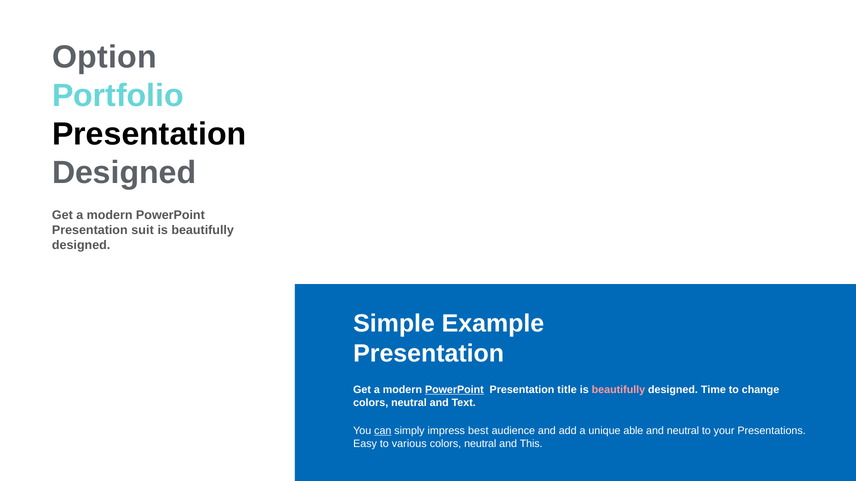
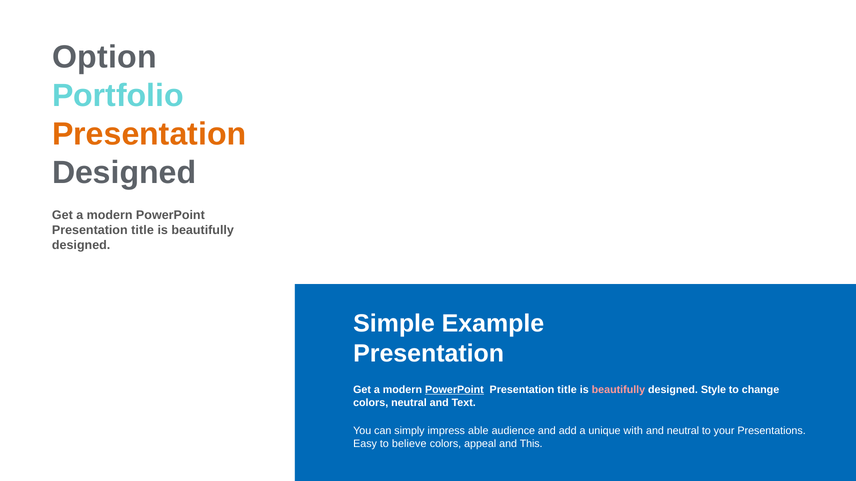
Presentation colour: black -> orange (149, 134)
suit: suit -> title (143, 230)
Time: Time -> Style (713, 390)
can underline: present -> none (383, 431)
best: best -> able (478, 431)
able: able -> with (633, 431)
various: various -> believe (409, 444)
neutral: neutral -> appeal (480, 444)
